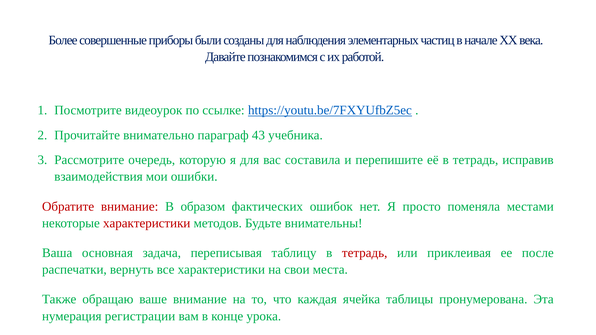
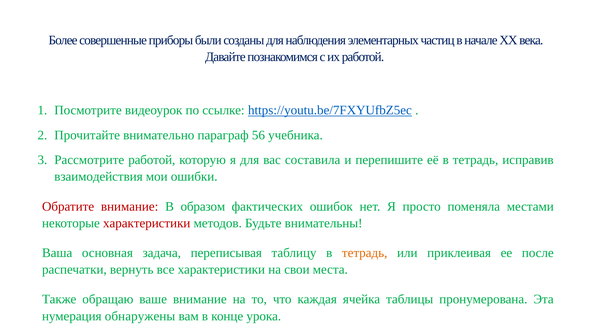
43: 43 -> 56 (258, 135)
Рассмотрите очередь: очередь -> работой (152, 160)
тетрадь colour: red -> orange (365, 253)
регистрации: регистрации -> обнаружены (140, 316)
